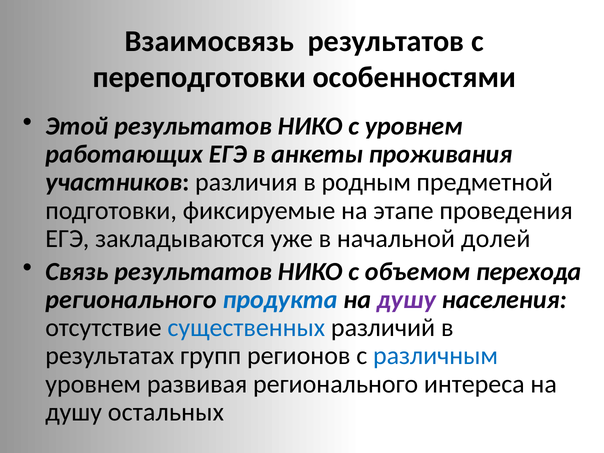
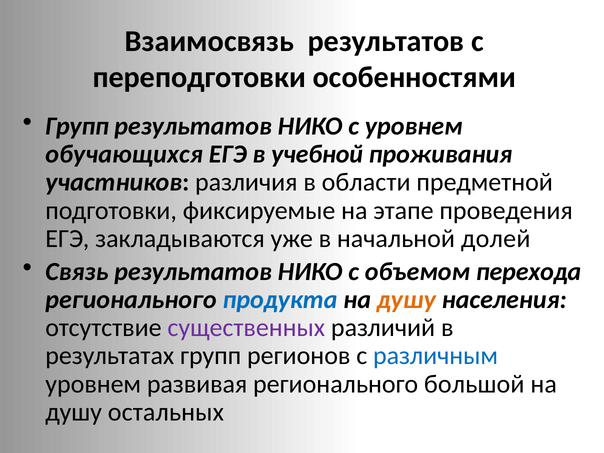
Этой: Этой -> Групп (77, 126)
работающих: работающих -> обучающихся (124, 154)
анкеты: анкеты -> учебной (317, 154)
родным: родным -> области (366, 182)
душу colour: purple -> orange (406, 300)
существенных colour: blue -> purple (246, 328)
интереса: интереса -> большой (474, 384)
